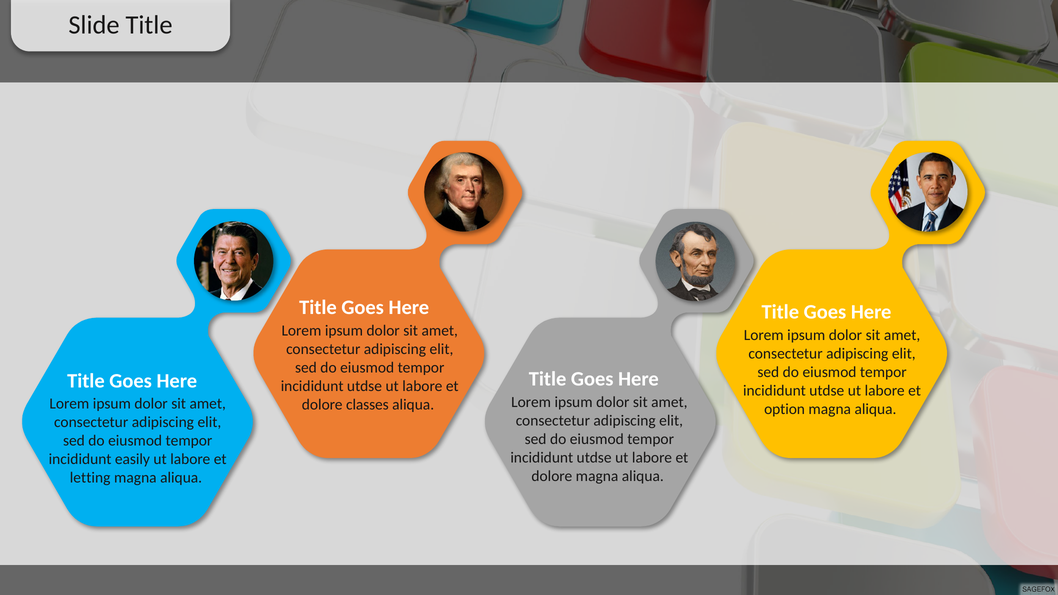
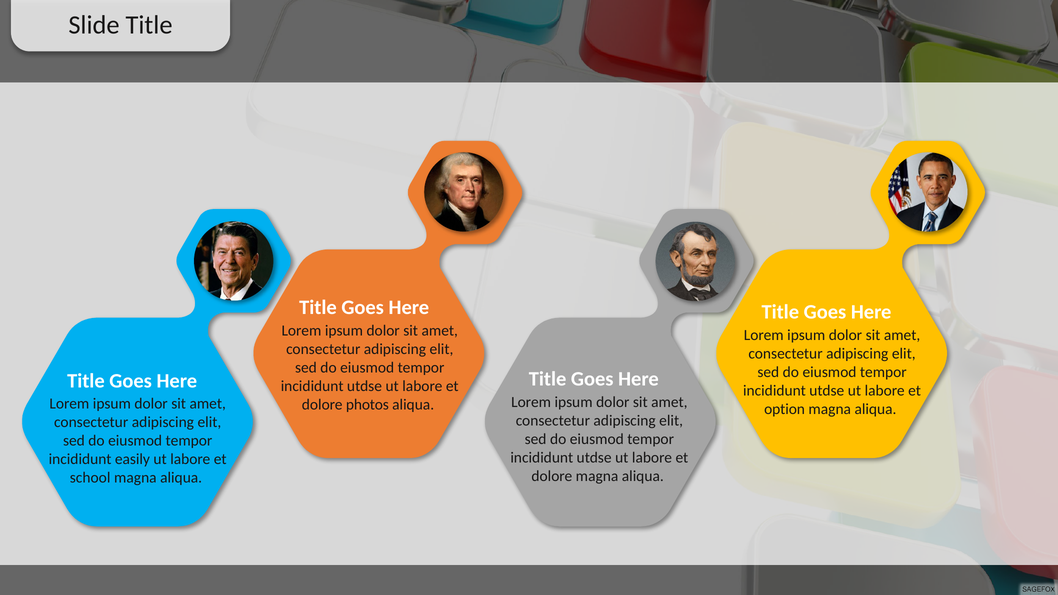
classes: classes -> photos (367, 405)
letting: letting -> school (90, 478)
